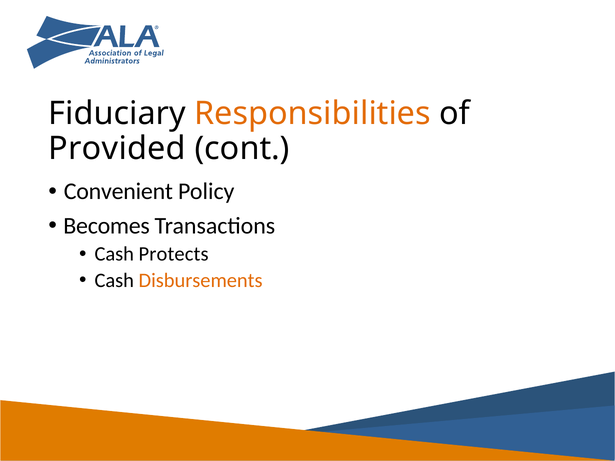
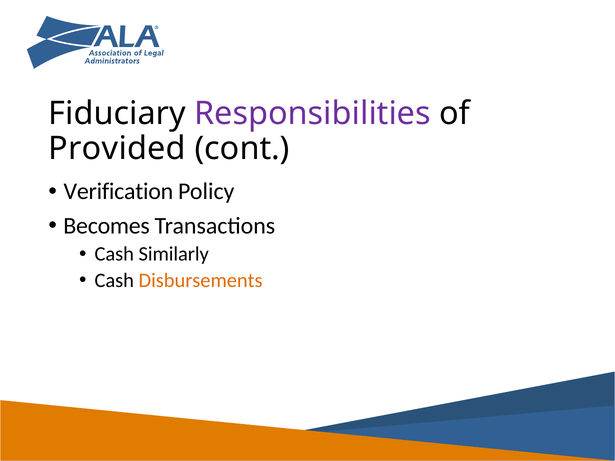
Responsibilities colour: orange -> purple (313, 113)
Convenient: Convenient -> Verification (118, 192)
Protects: Protects -> Similarly (174, 254)
